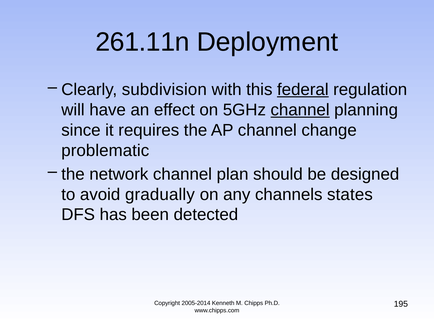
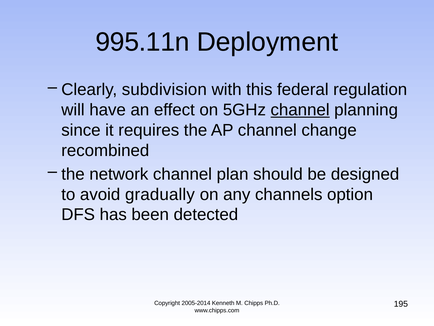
261.11n: 261.11n -> 995.11n (143, 42)
federal underline: present -> none (303, 89)
problematic: problematic -> recombined (105, 150)
states: states -> option (350, 194)
